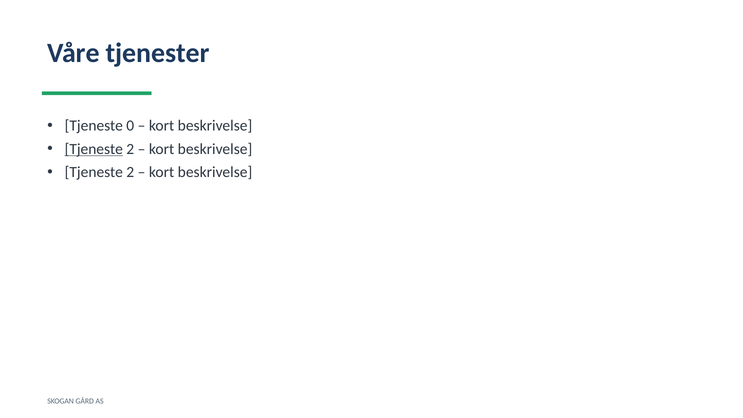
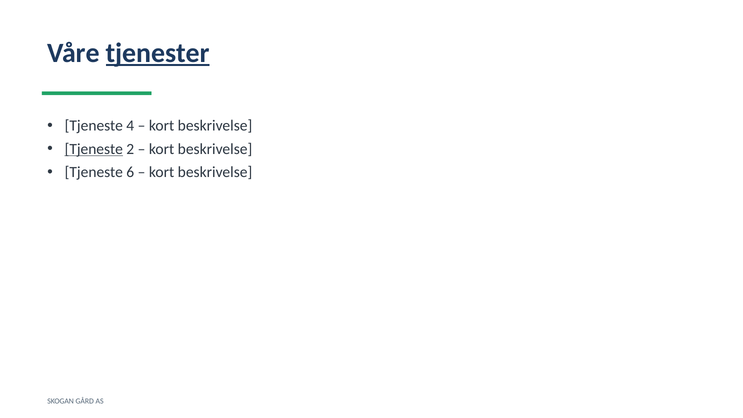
tjenester underline: none -> present (158, 53)
0: 0 -> 4 (130, 126)
2: 2 -> 6 (130, 172)
